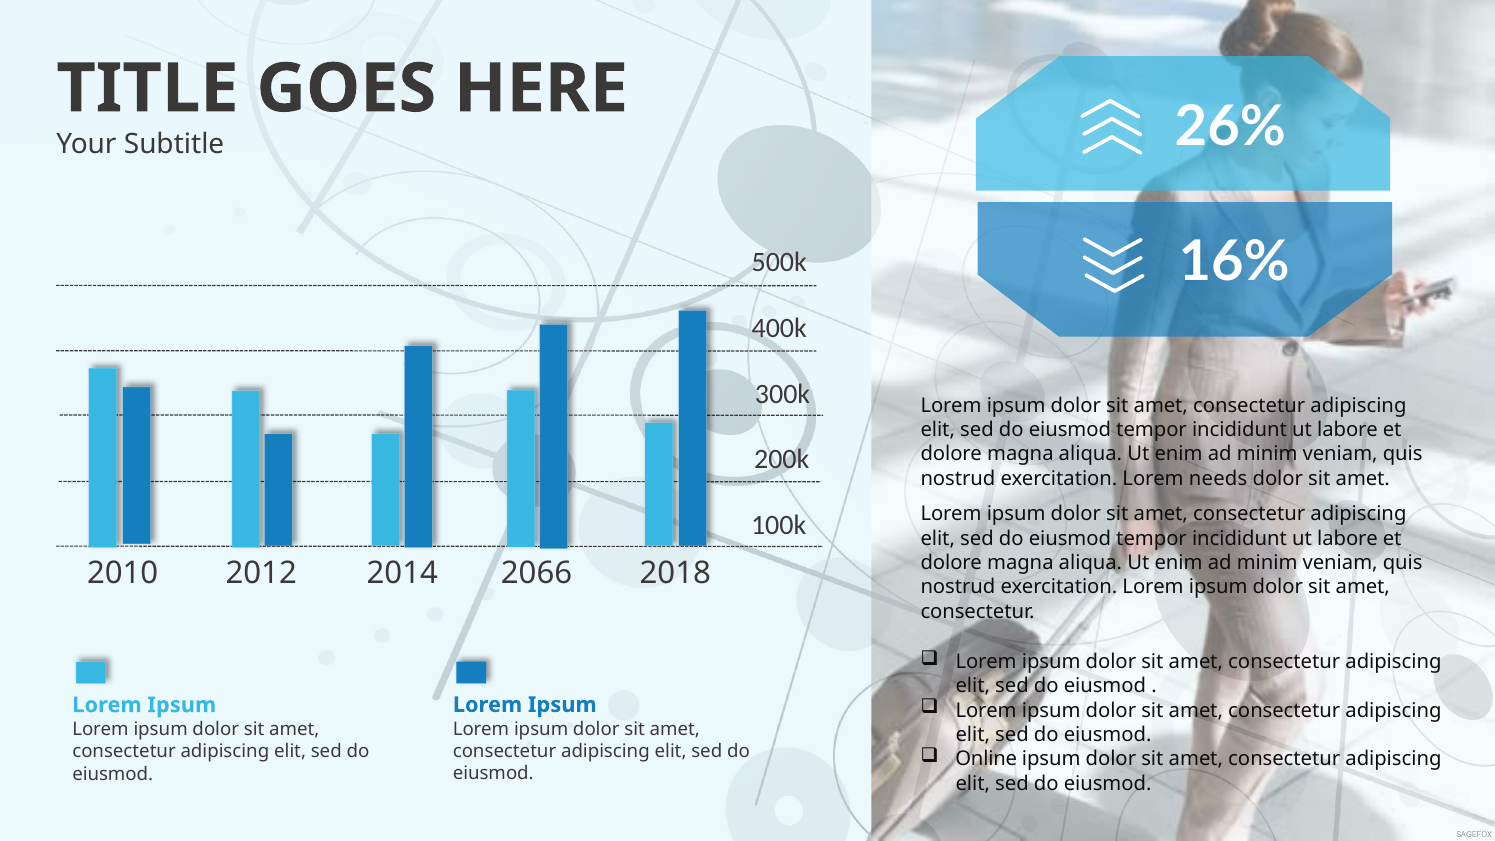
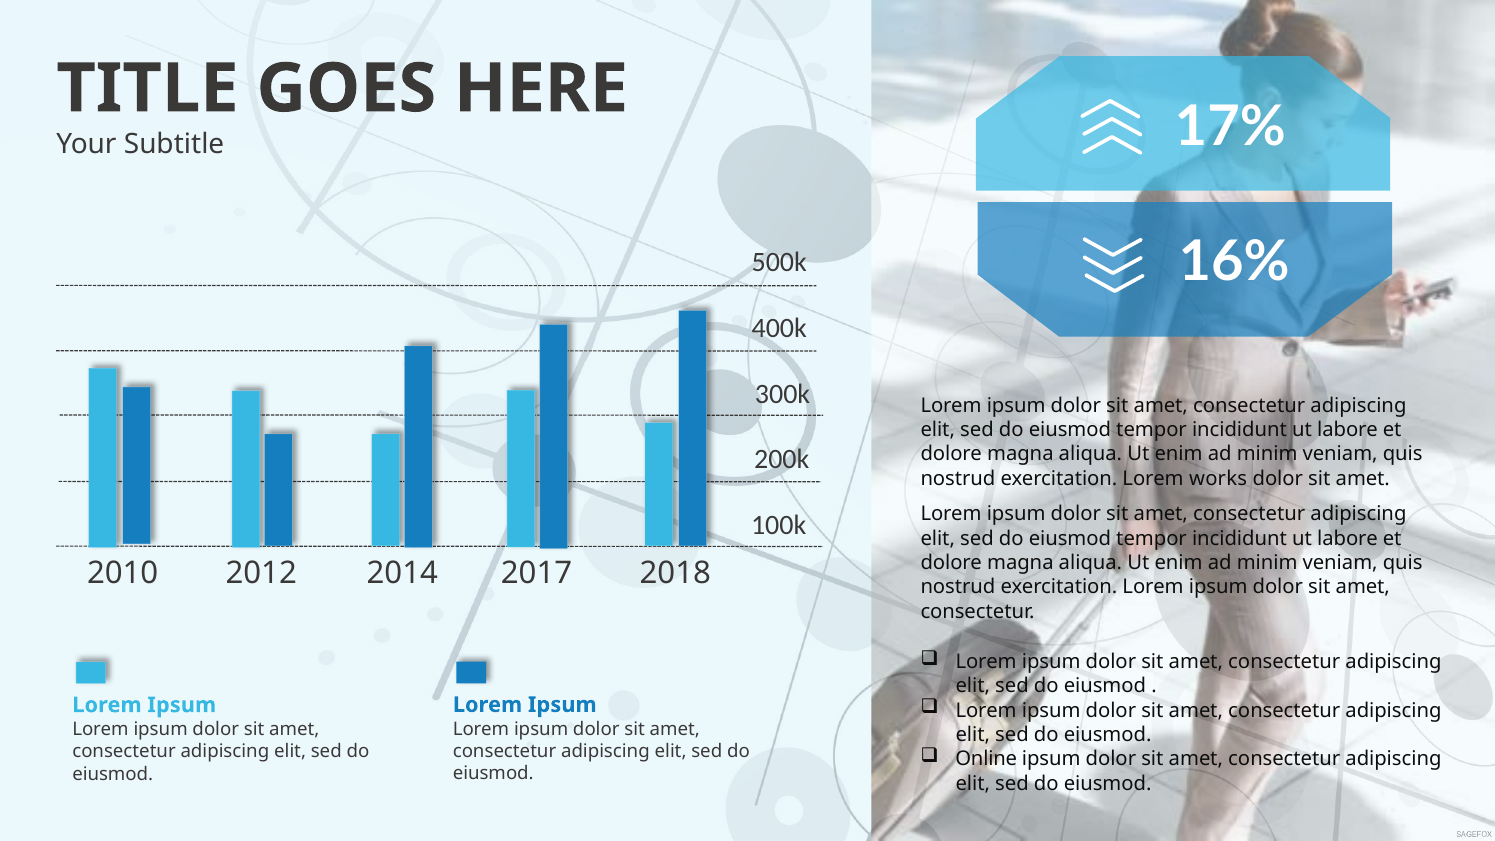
26%: 26% -> 17% (1230, 127)
needs: needs -> works (1218, 478)
2066: 2066 -> 2017 (537, 573)
